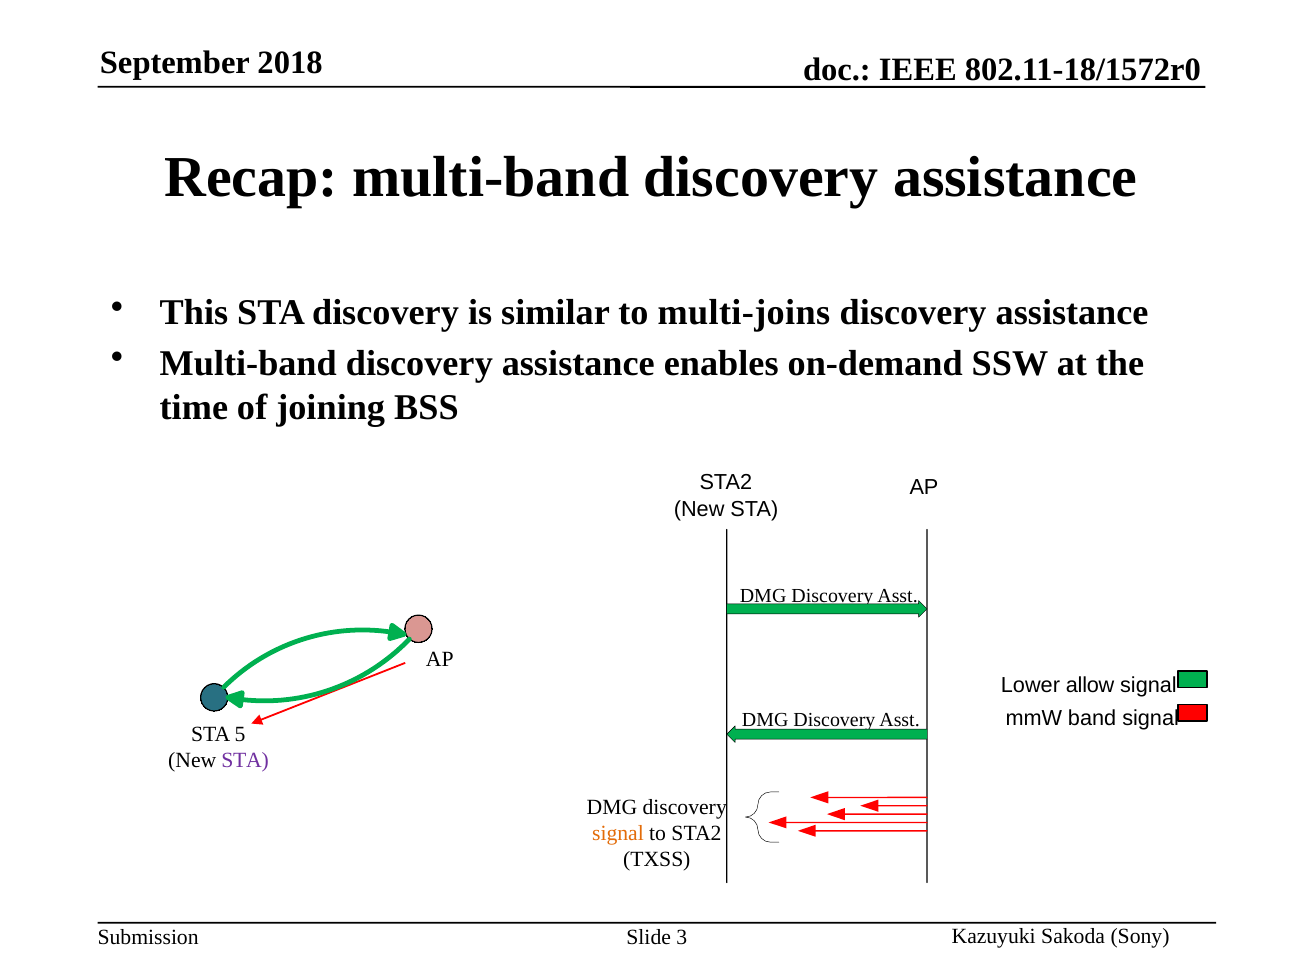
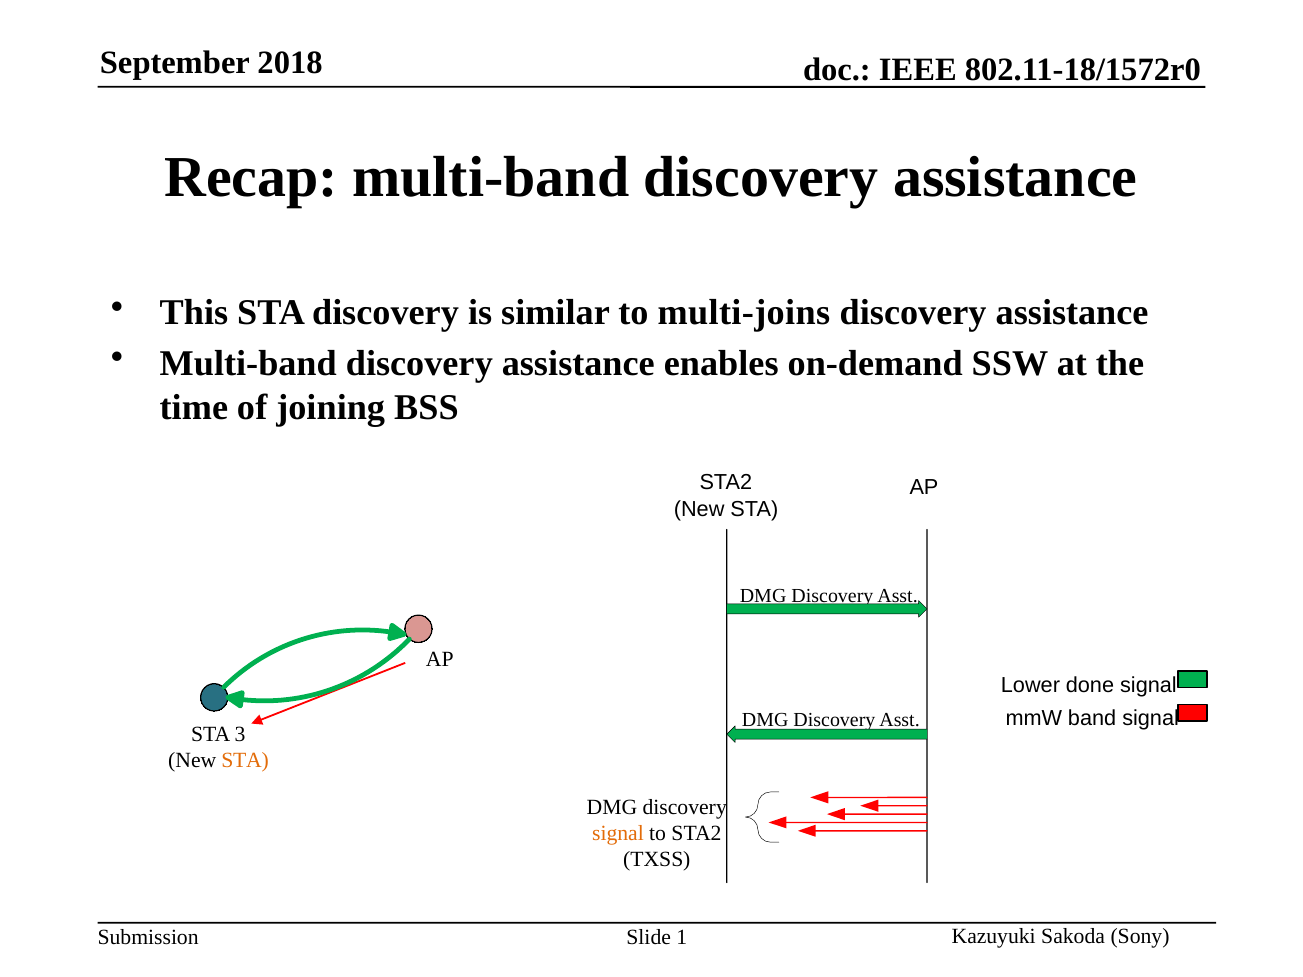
allow: allow -> done (1090, 685)
5: 5 -> 3 (240, 735)
STA colour: purple -> orange (245, 761)
3: 3 -> 1 (682, 937)
